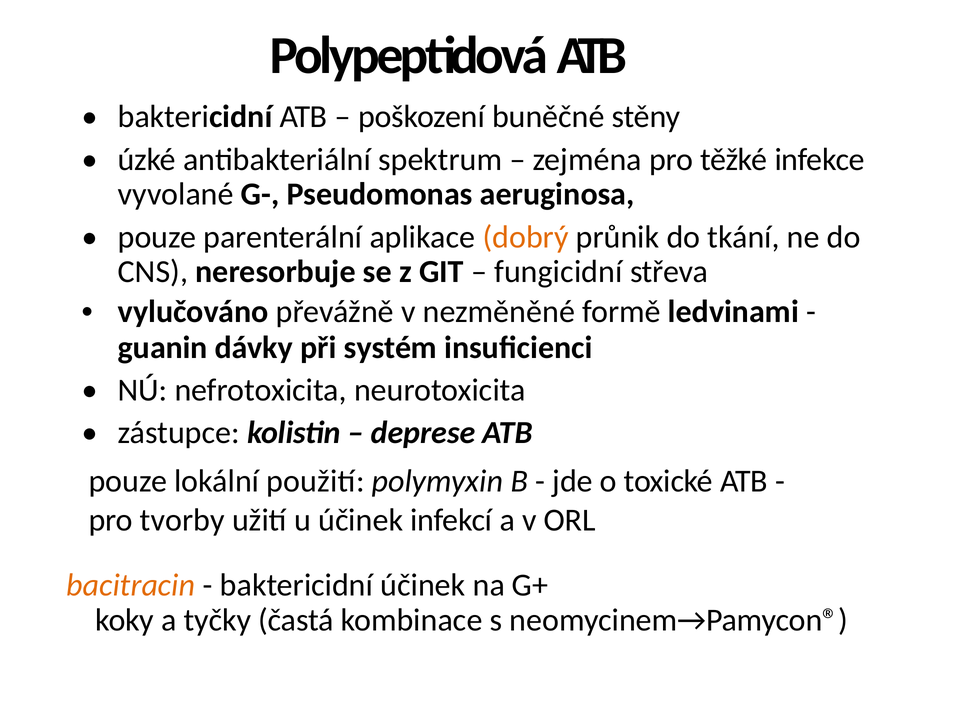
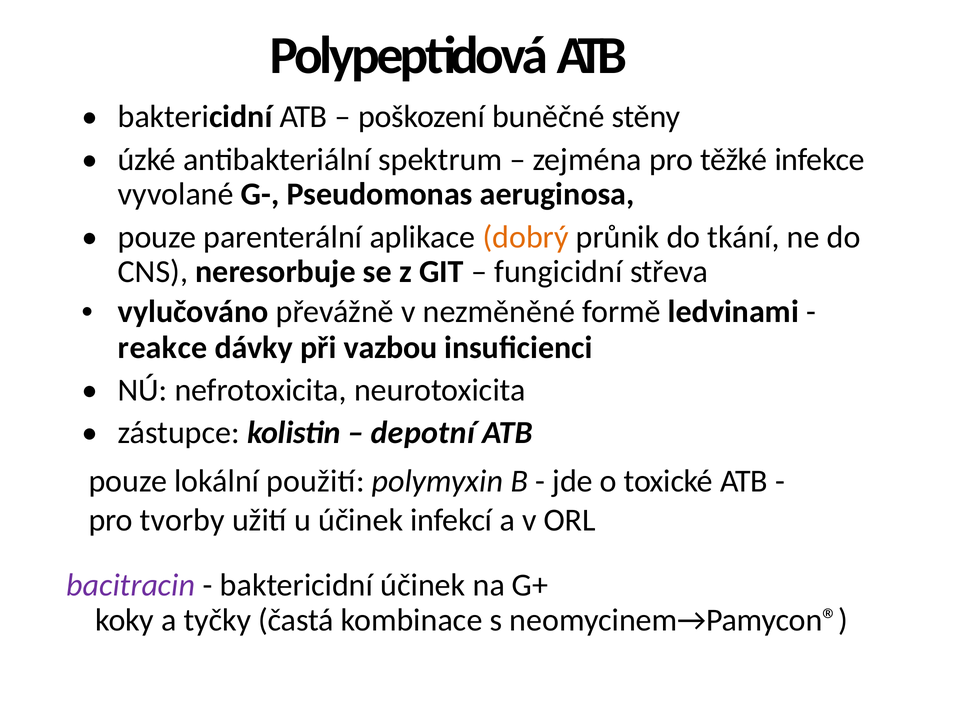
guanin: guanin -> reakce (163, 347)
systém: systém -> vazbou (391, 347)
deprese: deprese -> depotní (423, 433)
bacitracin colour: orange -> purple (131, 585)
